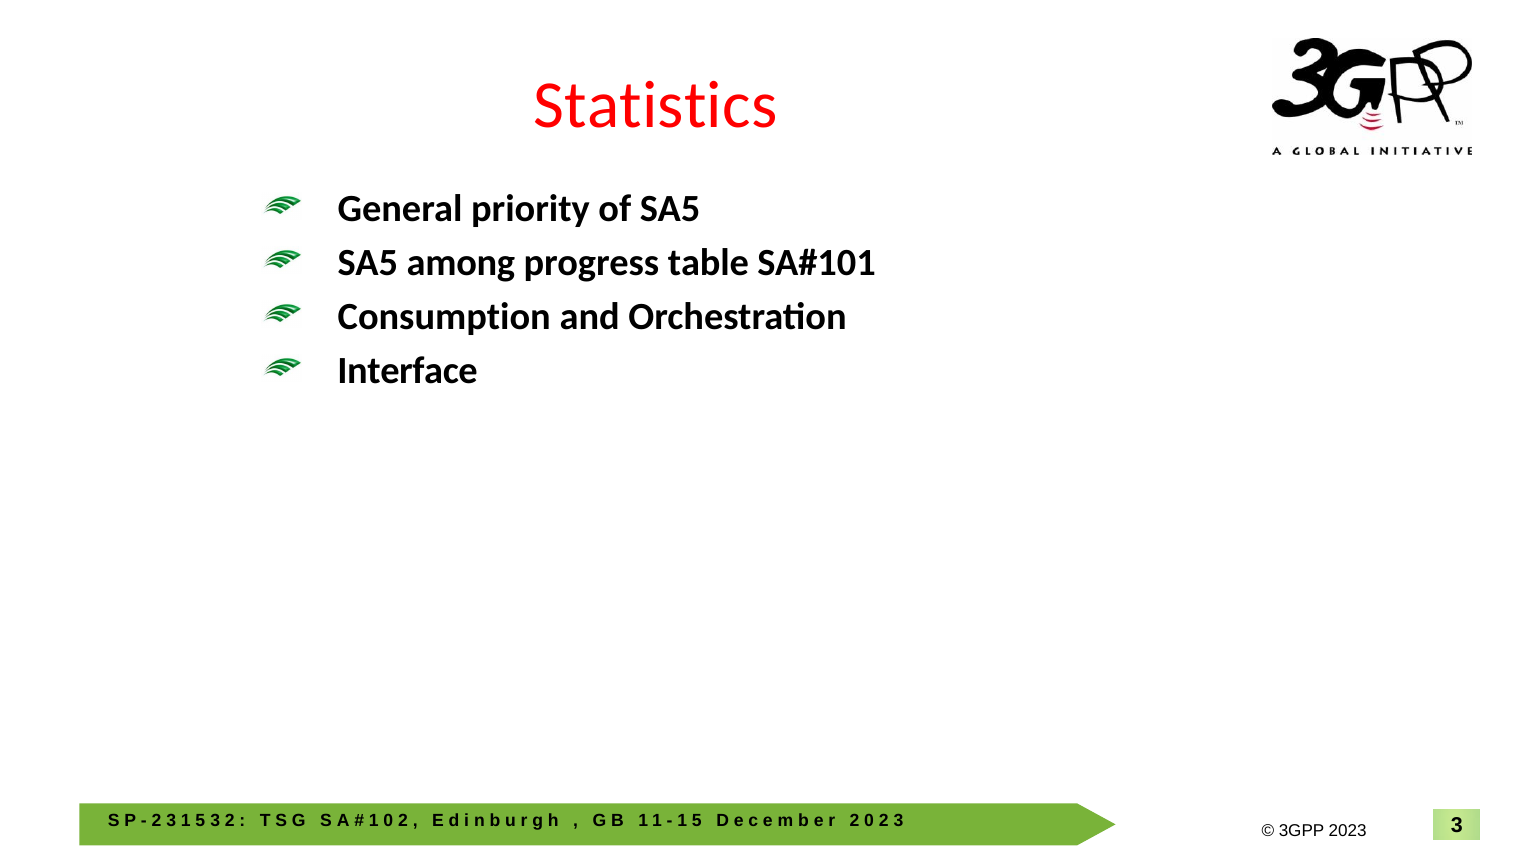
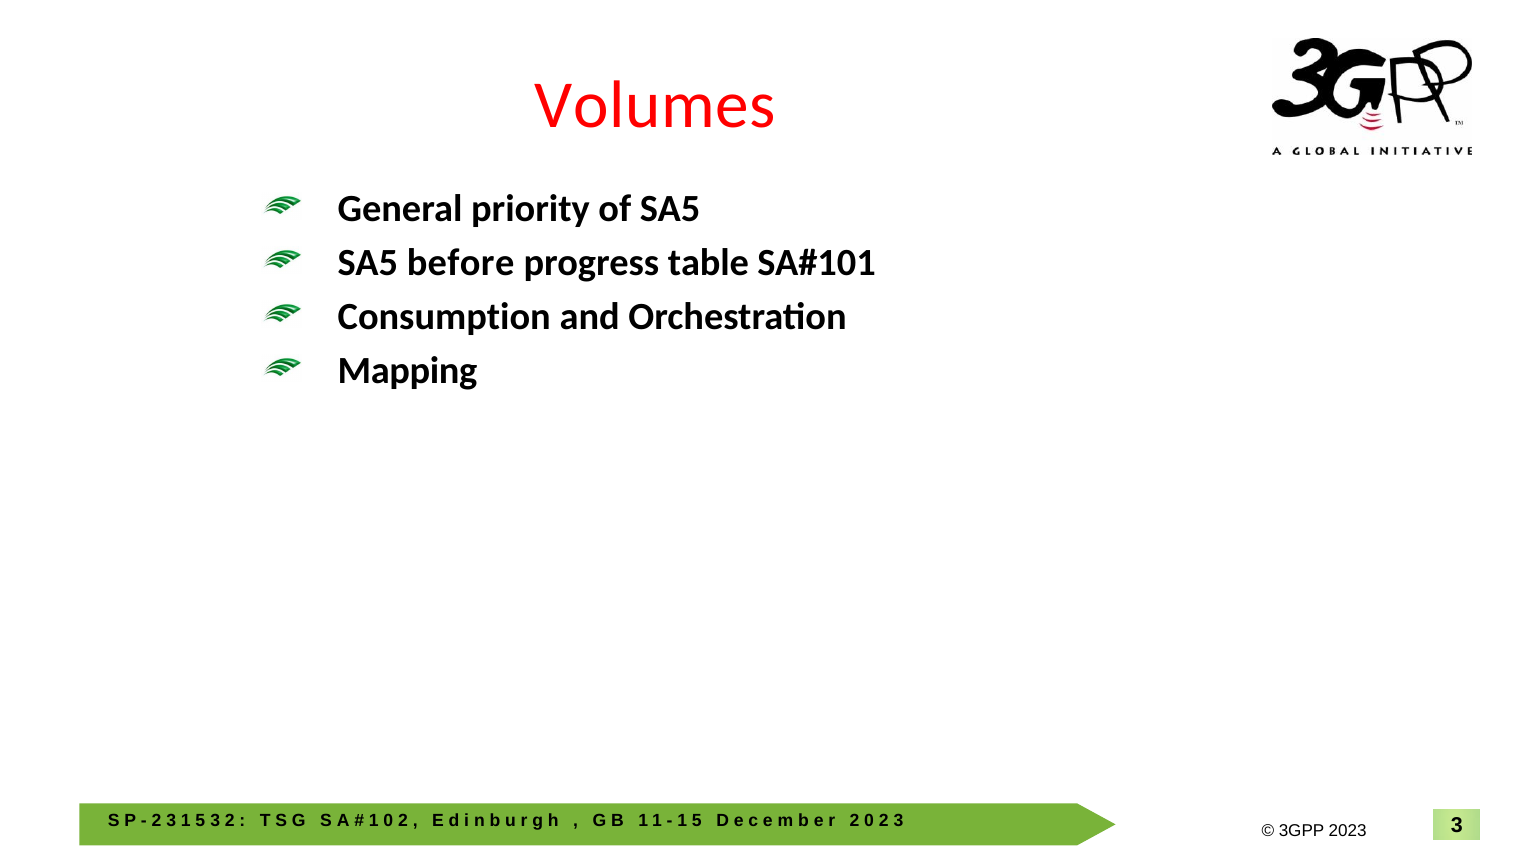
Statistics: Statistics -> Volumes (655, 105)
among: among -> before (461, 263)
Interface: Interface -> Mapping (408, 370)
